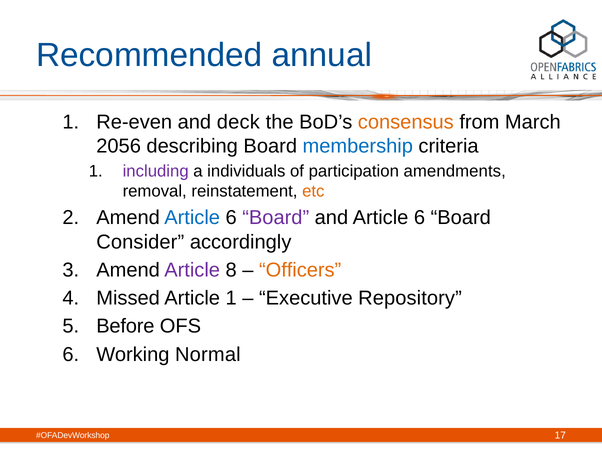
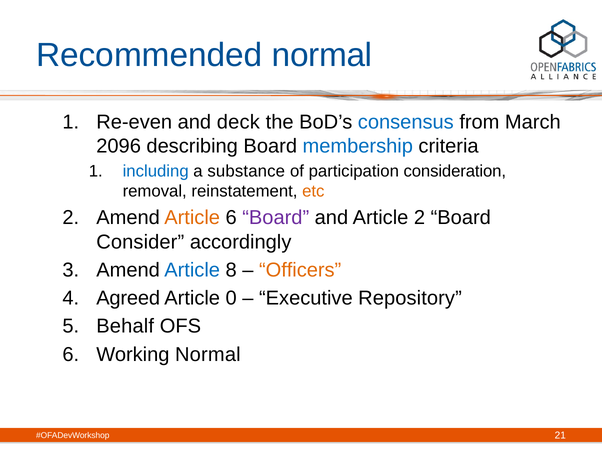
Recommended annual: annual -> normal (322, 55)
consensus colour: orange -> blue (406, 122)
2056: 2056 -> 2096 (119, 146)
including colour: purple -> blue (156, 171)
individuals: individuals -> substance (246, 171)
amendments: amendments -> consideration (455, 171)
Article colour: blue -> orange (192, 218)
and Article 6: 6 -> 2 (420, 218)
Article colour: purple -> blue (192, 270)
Missed: Missed -> Agreed (128, 298)
Article 1: 1 -> 0 (231, 298)
Before: Before -> Behalf (125, 326)
17: 17 -> 21 (560, 435)
